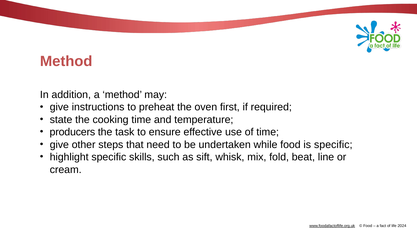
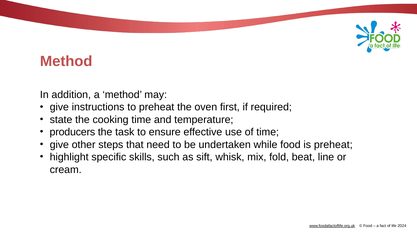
is specific: specific -> preheat (333, 145)
